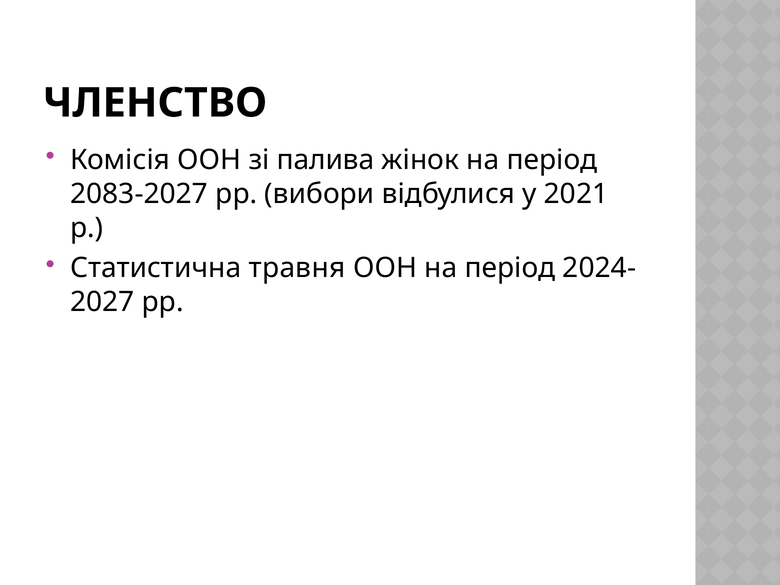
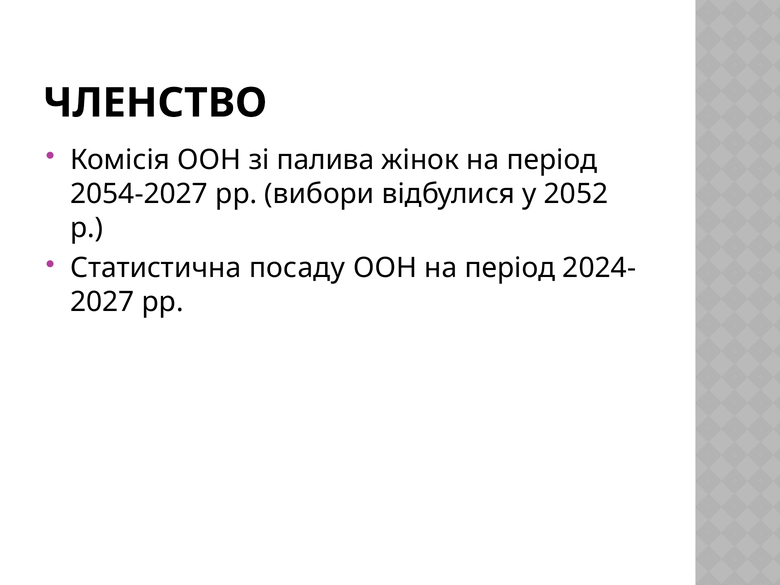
2083-2027: 2083-2027 -> 2054-2027 (139, 194)
2021: 2021 -> 2052 (576, 194)
травня: травня -> посаду (297, 268)
